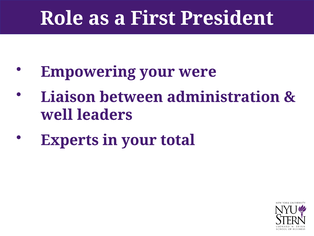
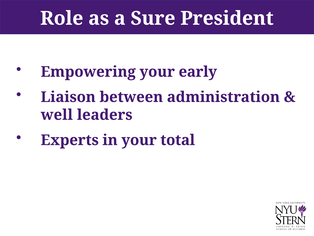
First: First -> Sure (153, 18)
were: were -> early (198, 72)
